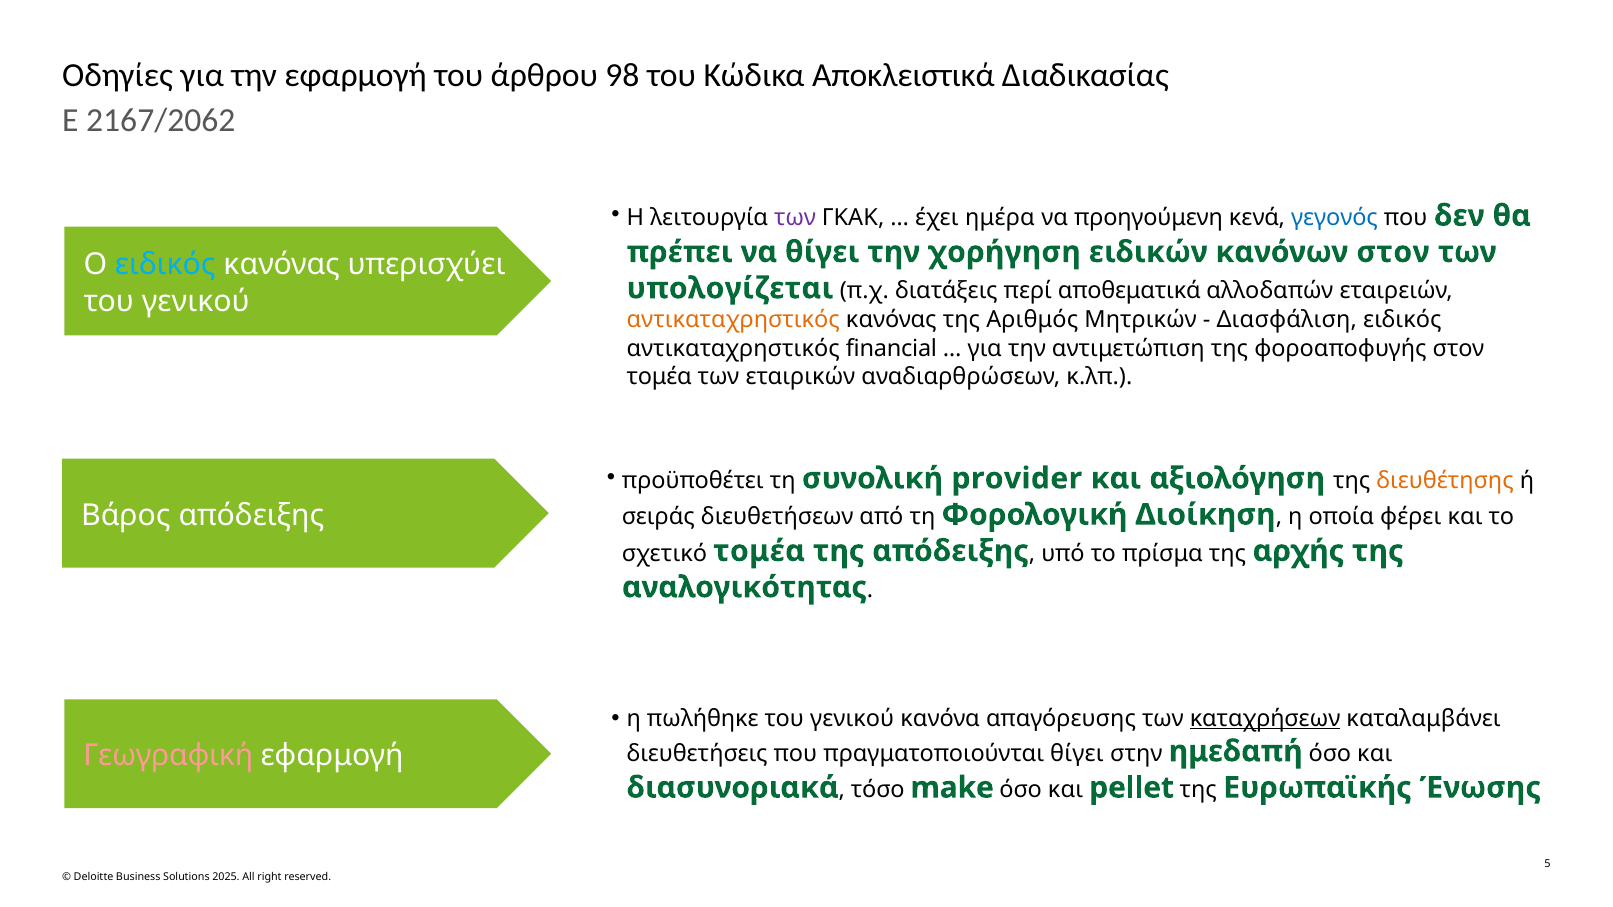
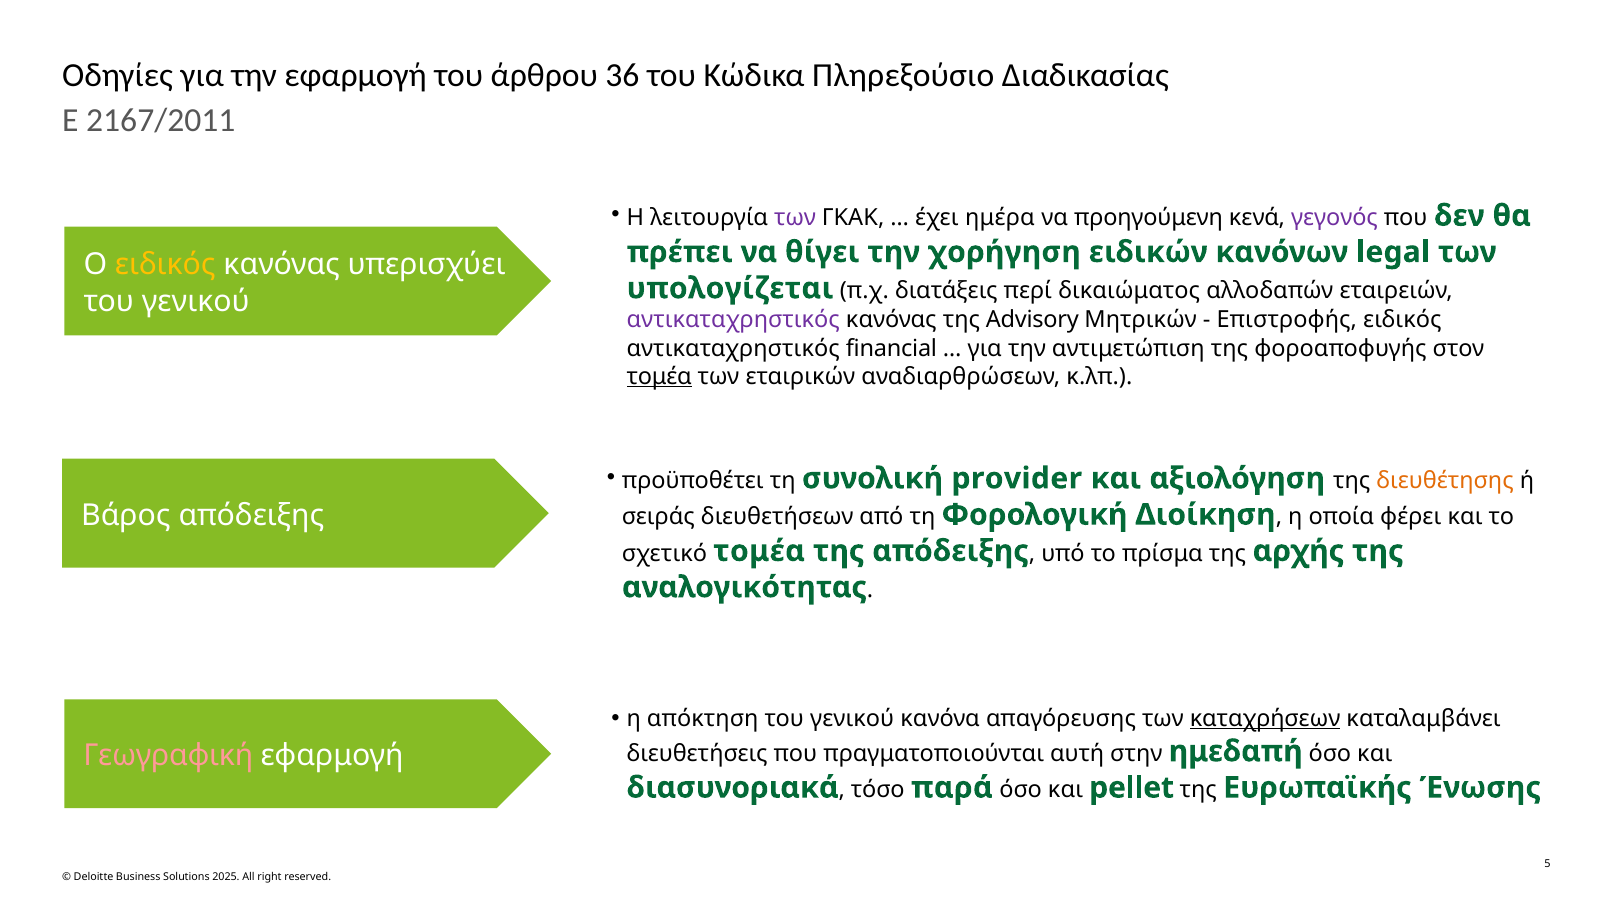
98: 98 -> 36 (622, 76)
Αποκλειστικά: Αποκλειστικά -> Πληρεξούσιο (903, 76)
2167/2062: 2167/2062 -> 2167/2011 (161, 120)
γεγονός colour: blue -> purple (1335, 218)
κανόνων στον: στον -> legal (1393, 252)
ειδικός colour: light blue -> yellow (165, 265)
αποθεματικά: αποθεματικά -> δικαιώματος (1129, 291)
αντικαταχρηστικός colour: orange -> purple (733, 320)
Αριθμός: Αριθμός -> Advisory (1032, 320)
Διασφάλιση: Διασφάλιση -> Επιστροφής (1287, 320)
τομέα underline: none -> present (659, 377)
πωλήθηκε: πωλήθηκε -> απόκτηση (703, 719)
πραγματοποιούνται θίγει: θίγει -> αυτή (1077, 754)
make: make -> παρά (952, 788)
